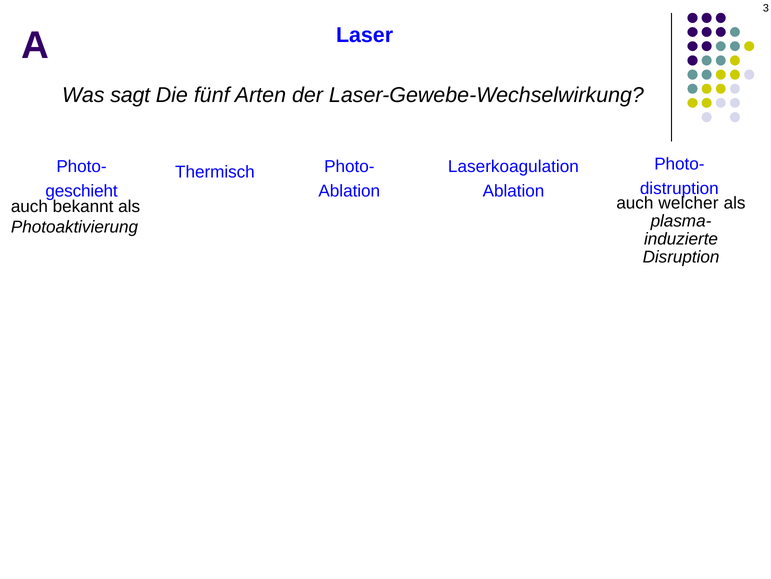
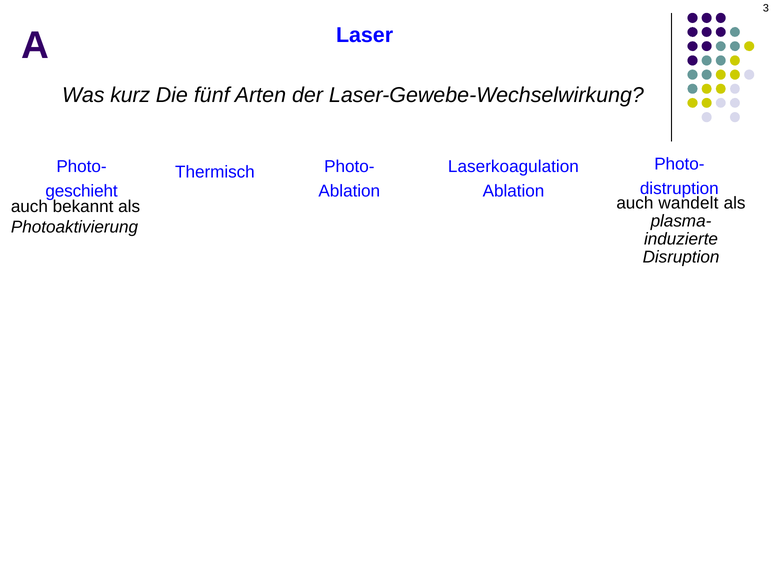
sagt: sagt -> kurz (130, 95)
welcher: welcher -> wandelt (688, 203)
